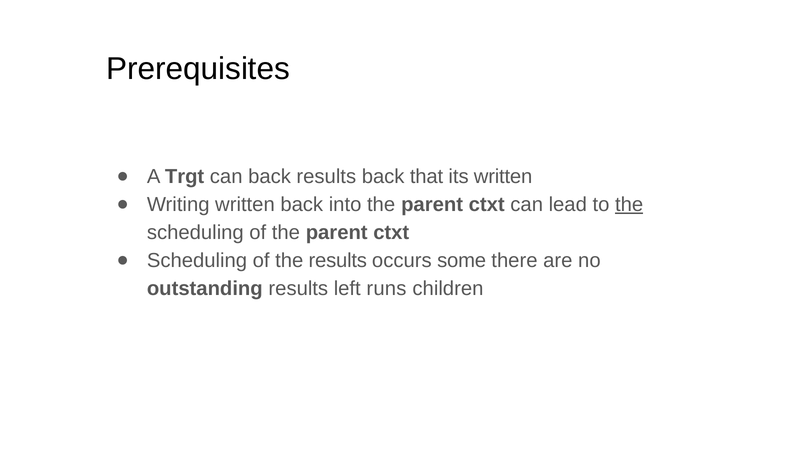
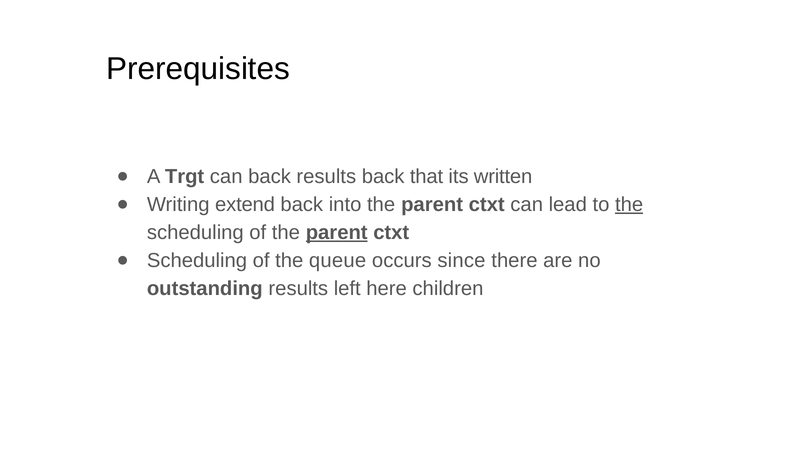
Writing written: written -> extend (245, 205)
parent underline: none -> present (337, 233)
the results: results -> queue (338, 261)
some: some -> since (461, 261)
runs: runs -> here (387, 289)
